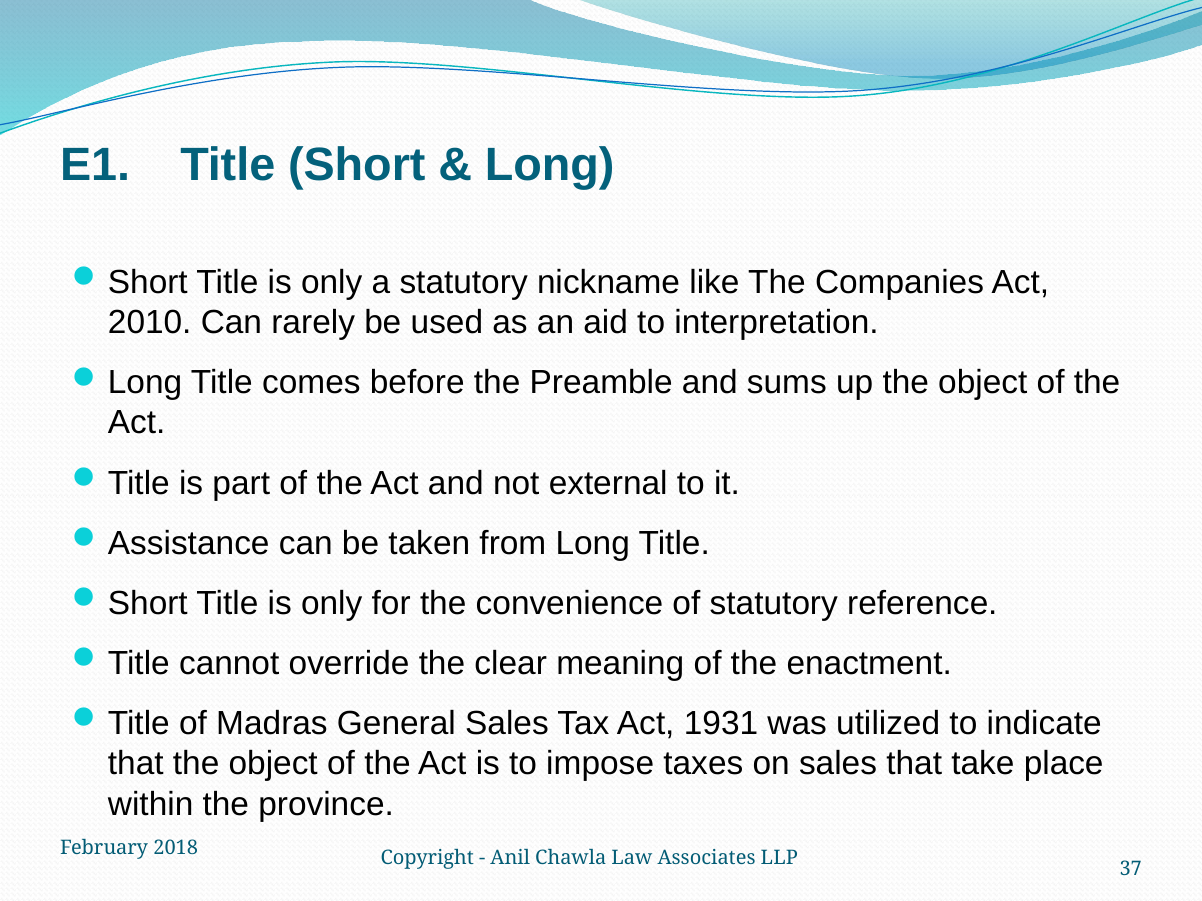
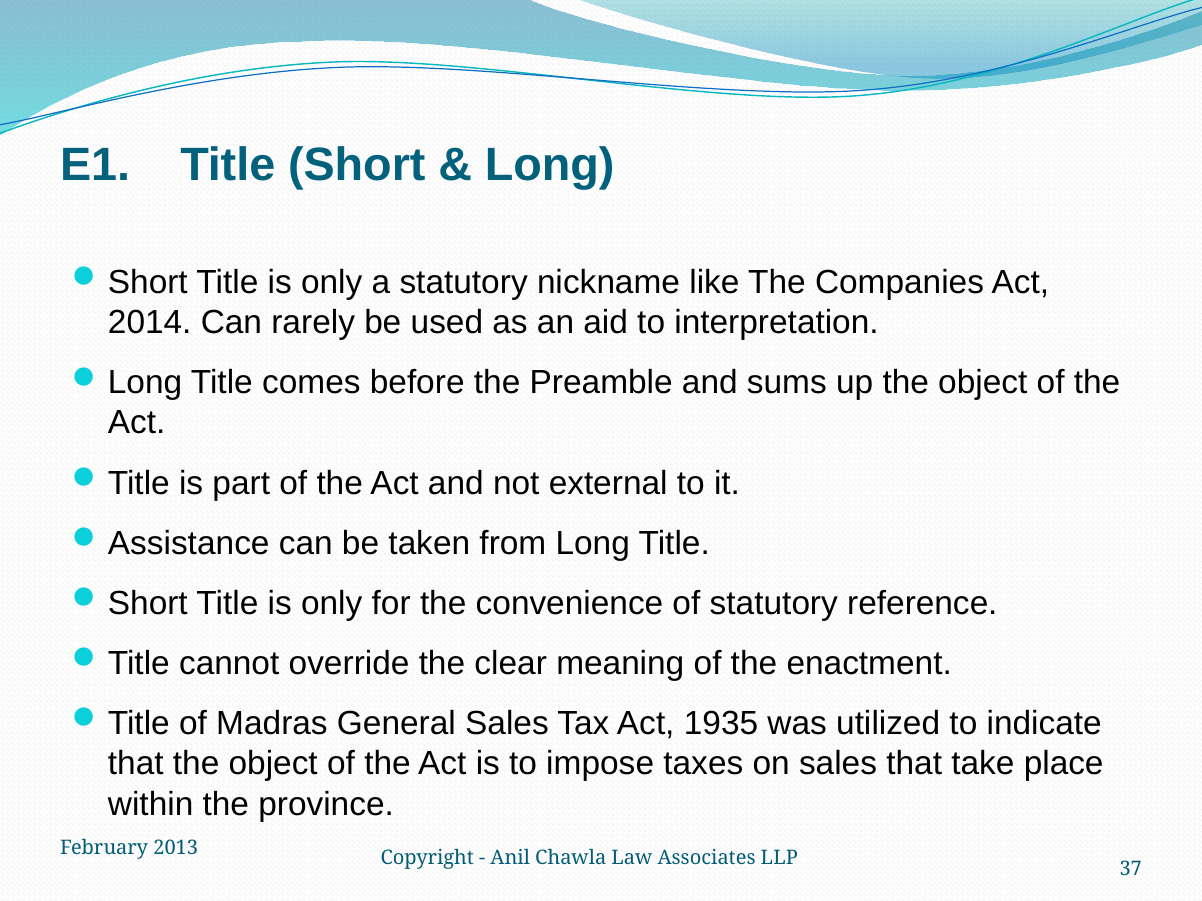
2010: 2010 -> 2014 (150, 323)
1931: 1931 -> 1935 (721, 724)
2018: 2018 -> 2013 (176, 849)
